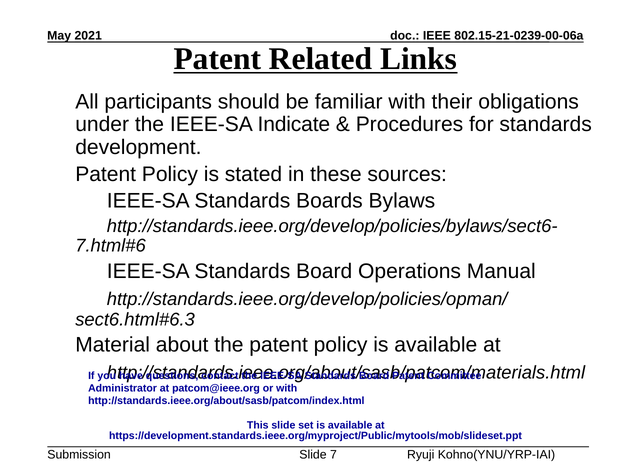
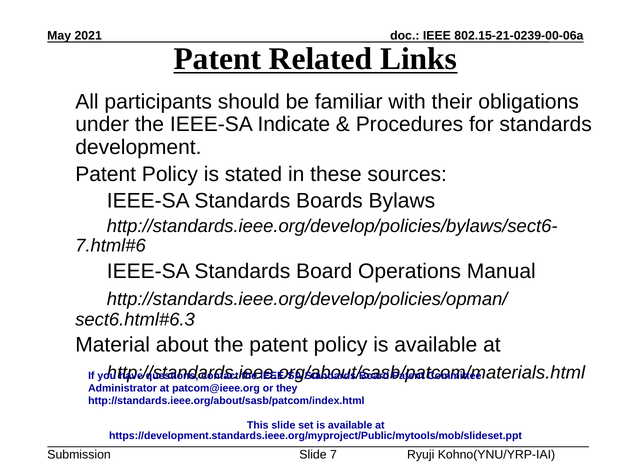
or with: with -> they (287, 389)
